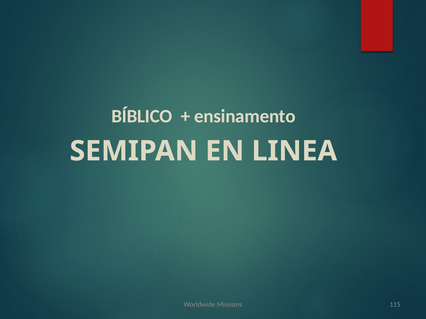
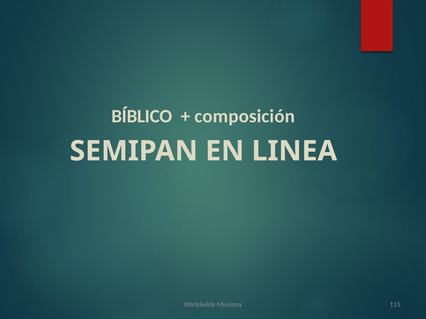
ensinamento: ensinamento -> composición (245, 117)
